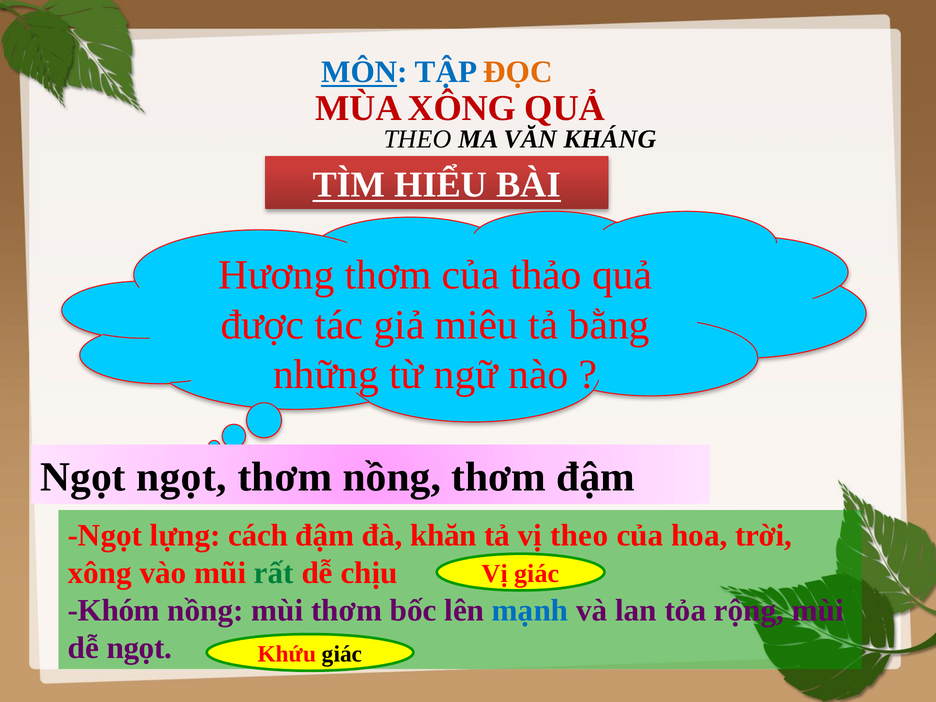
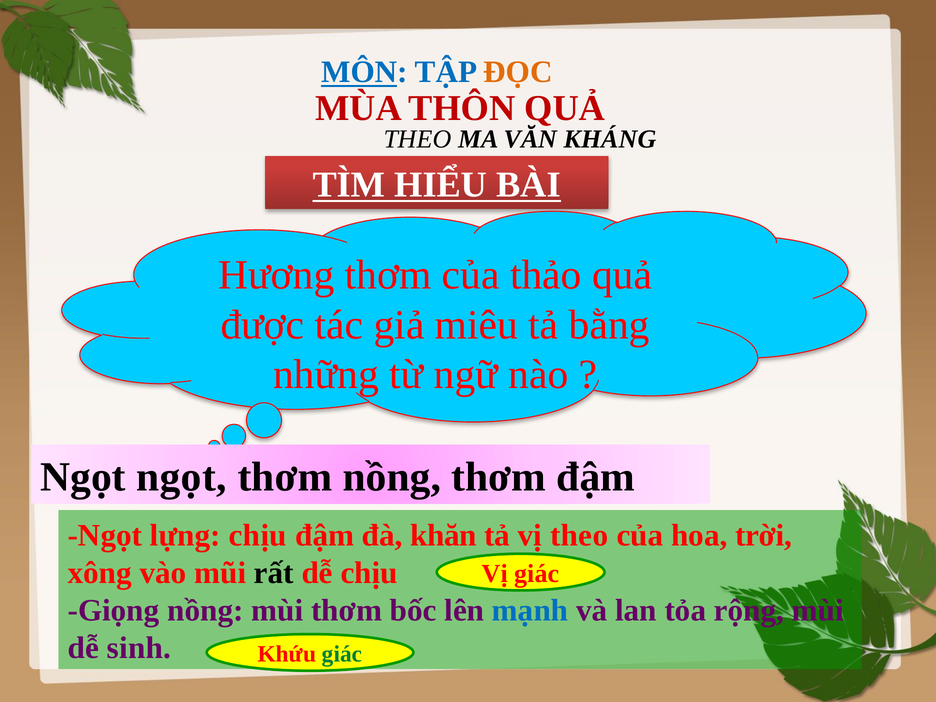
MÙA XÔNG: XÔNG -> THÔN (462, 108)
lựng cách: cách -> chịu (258, 536)
rất colour: green -> black (274, 573)
Khóm: Khóm -> Giọng (114, 610)
dễ ngọt: ngọt -> sinh (139, 648)
giác colour: black -> green (342, 654)
